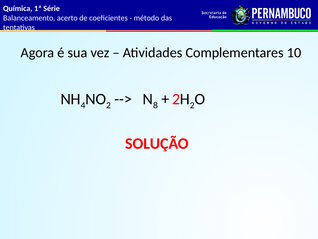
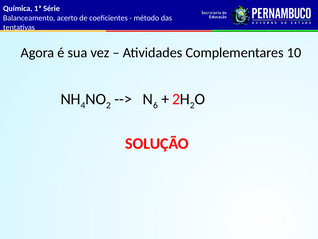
8: 8 -> 6 (155, 105)
